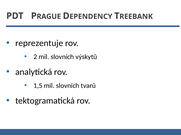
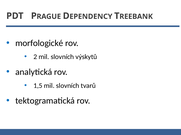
reprezentuje: reprezentuje -> morfologické (39, 43)
